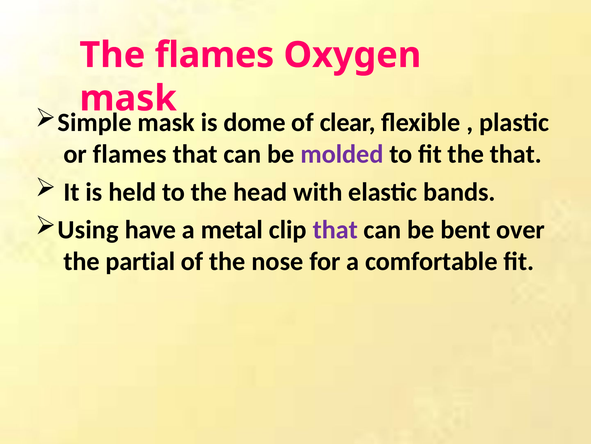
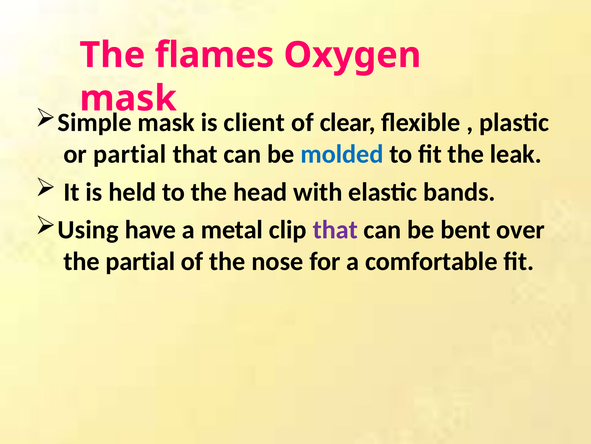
dome: dome -> client (254, 122)
or flames: flames -> partial (130, 154)
molded colour: purple -> blue (342, 154)
the that: that -> leak (516, 154)
